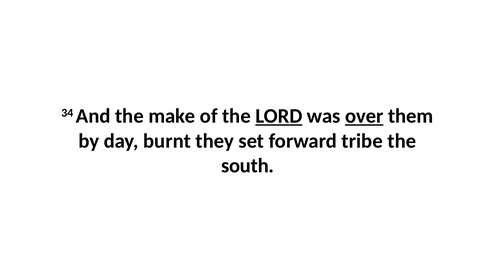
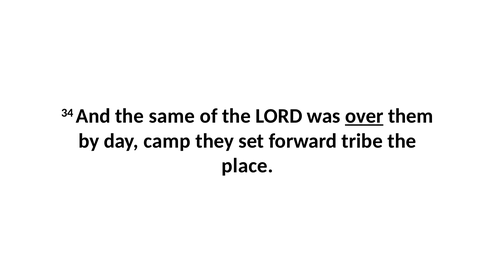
make: make -> same (172, 116)
LORD underline: present -> none (279, 116)
burnt: burnt -> camp (167, 141)
south: south -> place (247, 165)
